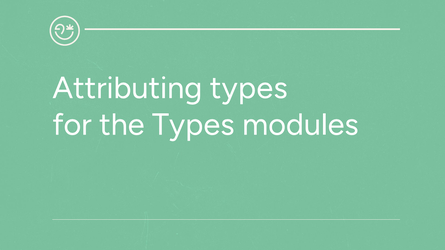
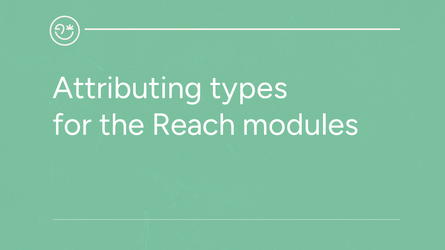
the Types: Types -> Reach (194, 125)
